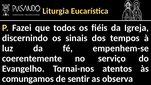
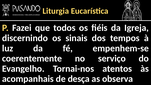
comungamos: comungamos -> acompanhais (28, 79)
sentir: sentir -> desça (79, 79)
